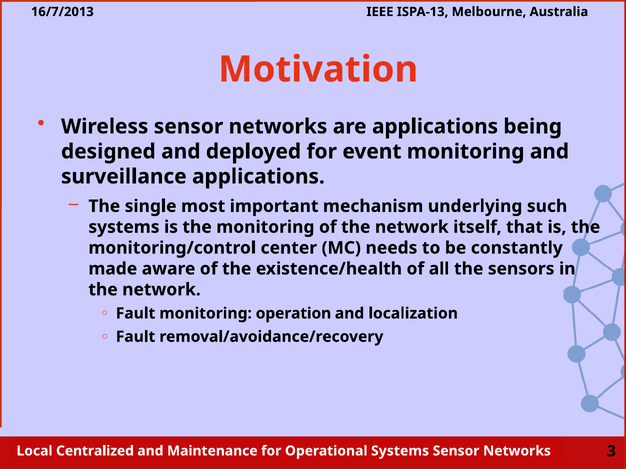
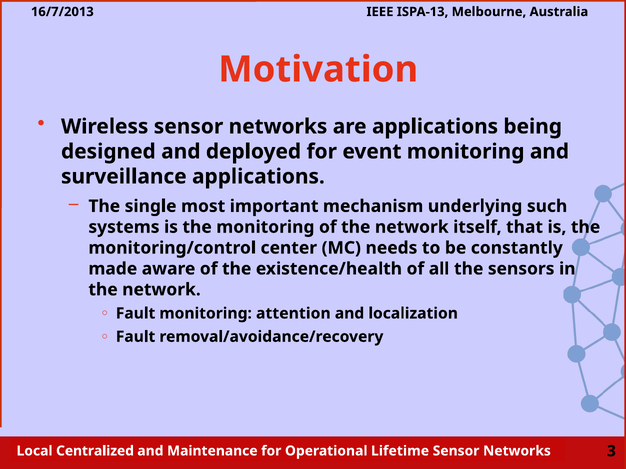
operation: operation -> attention (293, 314)
Systems: Systems -> Lifetime (400, 451)
